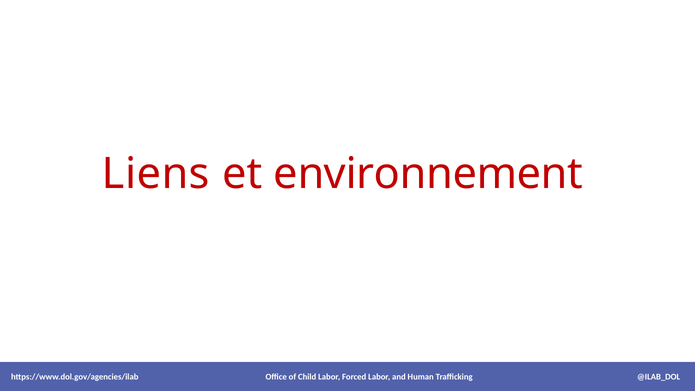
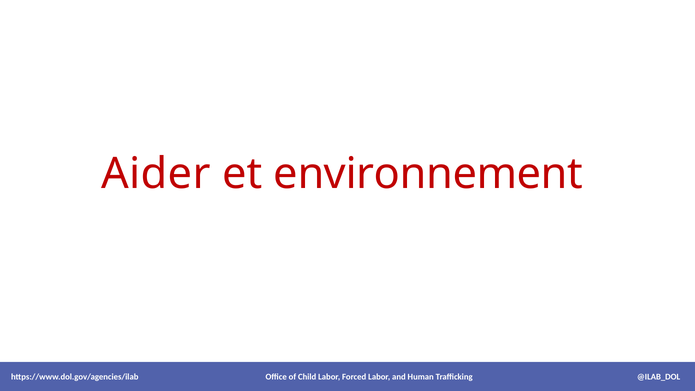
Liens: Liens -> Aider (156, 174)
